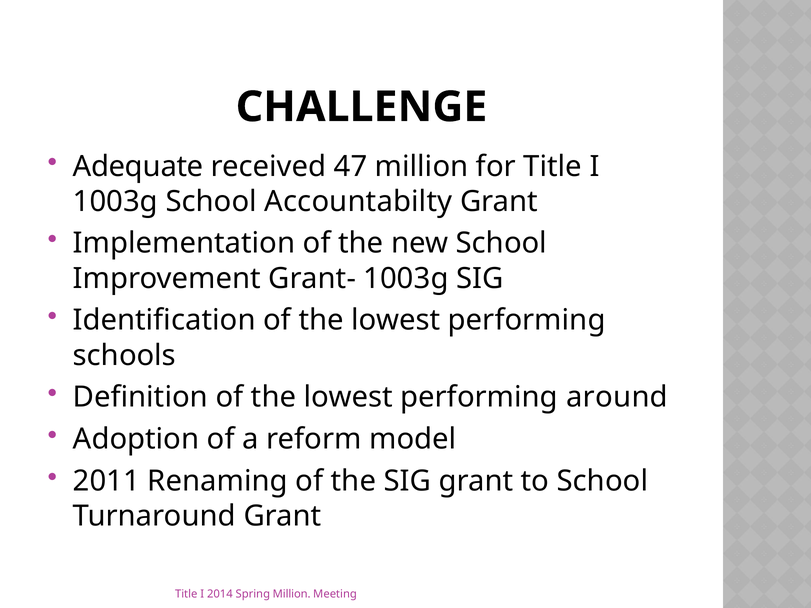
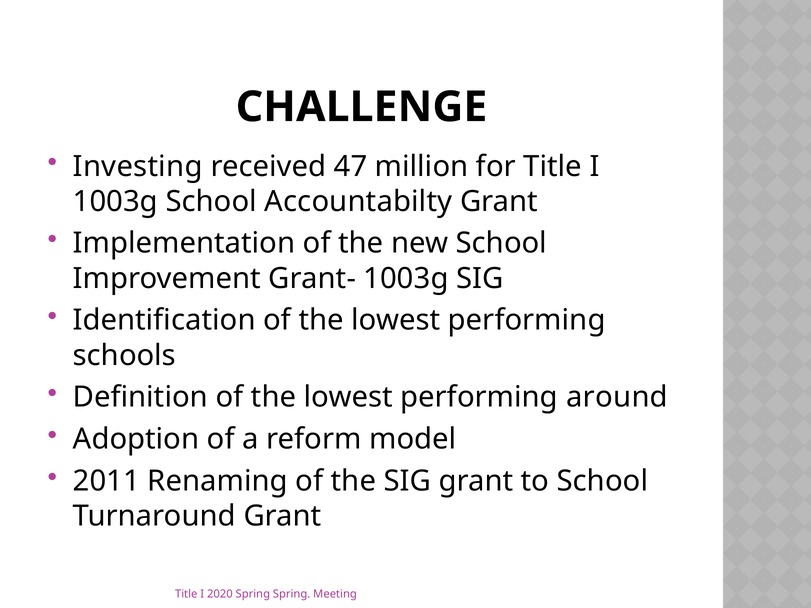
Adequate: Adequate -> Investing (138, 166)
2014: 2014 -> 2020 (220, 594)
Spring Million: Million -> Spring (292, 594)
